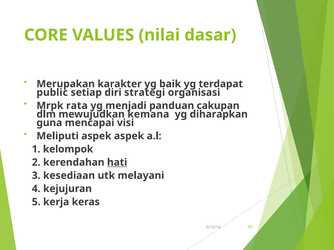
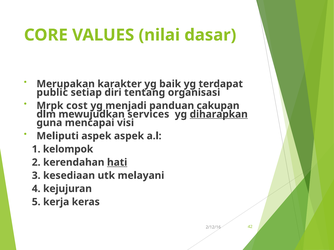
strategi: strategi -> tentang (145, 93)
rata: rata -> cost (77, 106)
kemana: kemana -> services (148, 114)
diharapkan underline: none -> present (219, 114)
